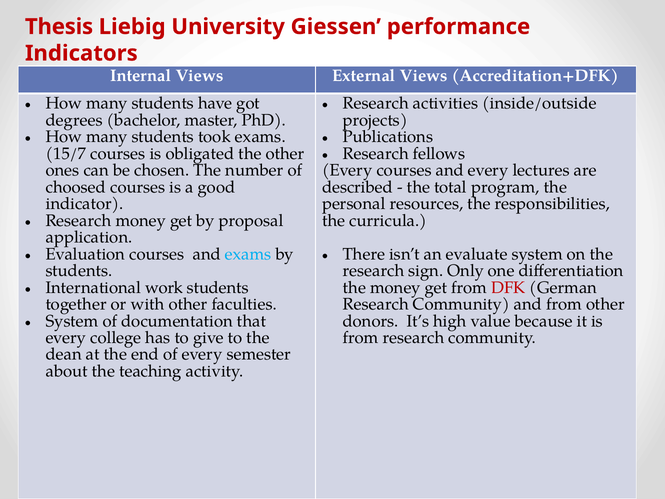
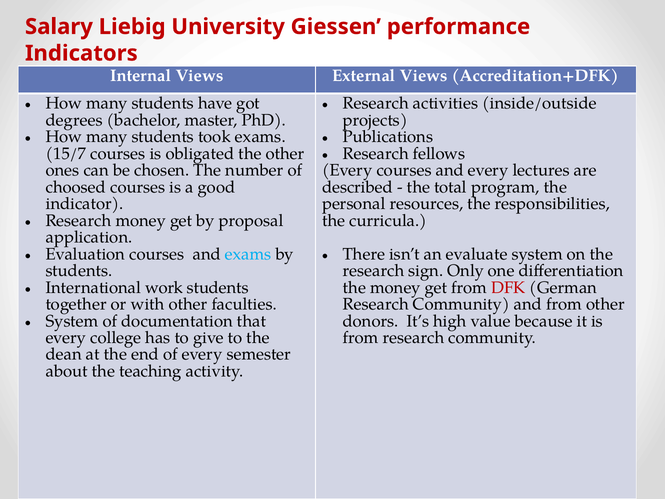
Thesis: Thesis -> Salary (59, 27)
